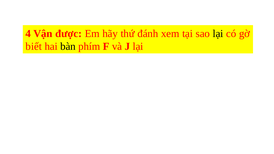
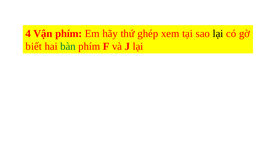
Vận được: được -> phím (69, 34)
đánh: đánh -> ghép (148, 34)
bàn colour: black -> green (68, 46)
